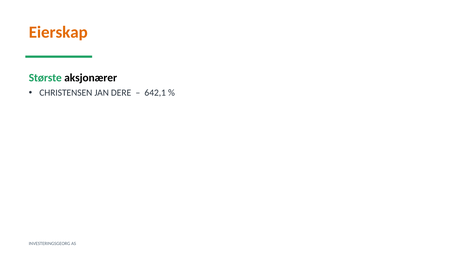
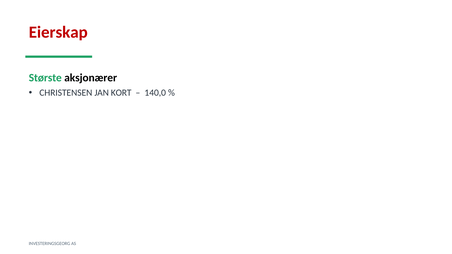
Eierskap colour: orange -> red (58, 32)
DERE: DERE -> KORT (121, 93)
642,1: 642,1 -> 140,0 (155, 93)
